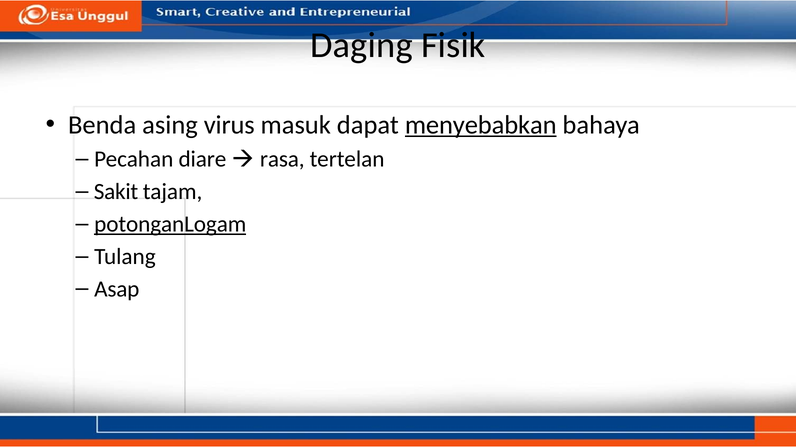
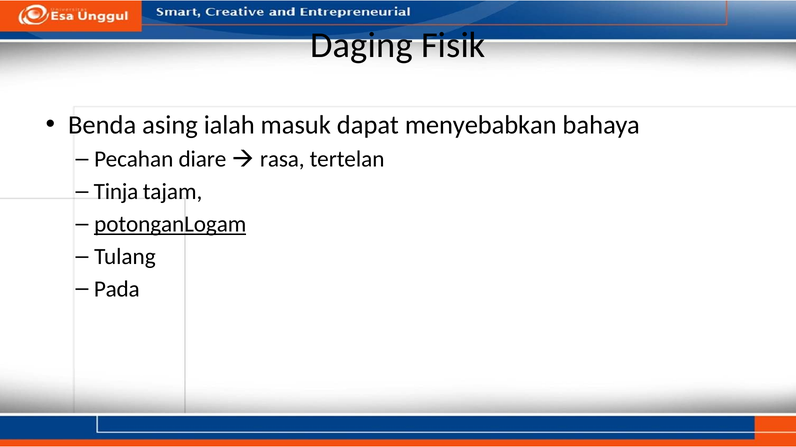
virus: virus -> ialah (229, 125)
menyebabkan underline: present -> none (481, 125)
Sakit: Sakit -> Tinja (116, 192)
Asap: Asap -> Pada (117, 290)
